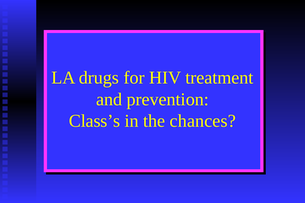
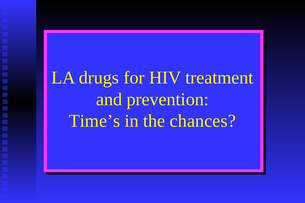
Class’s: Class’s -> Time’s (95, 121)
